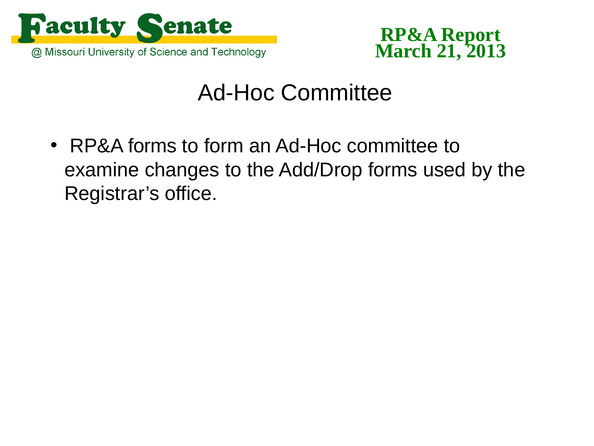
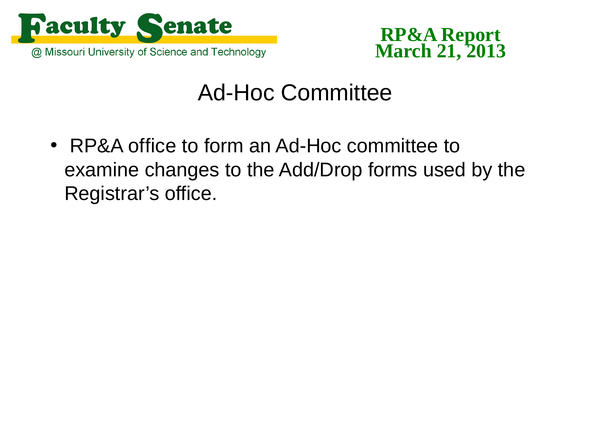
RP&A forms: forms -> office (152, 146)
